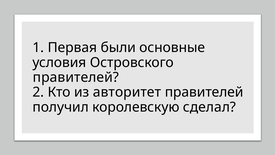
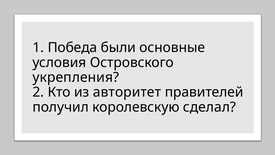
Первая: Первая -> Победа (72, 48)
правителей: правителей -> укрепления (76, 77)
